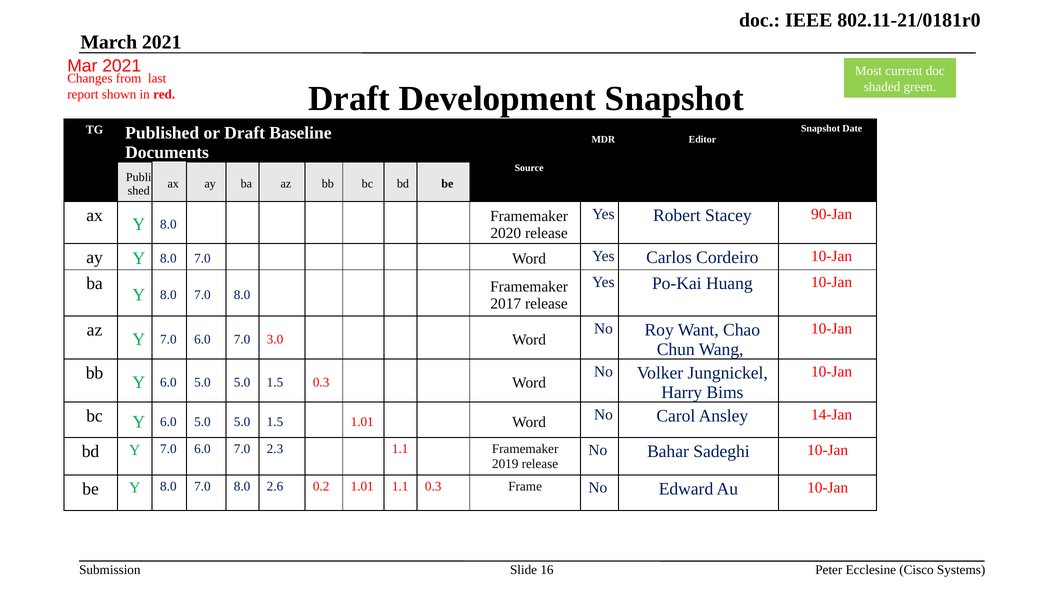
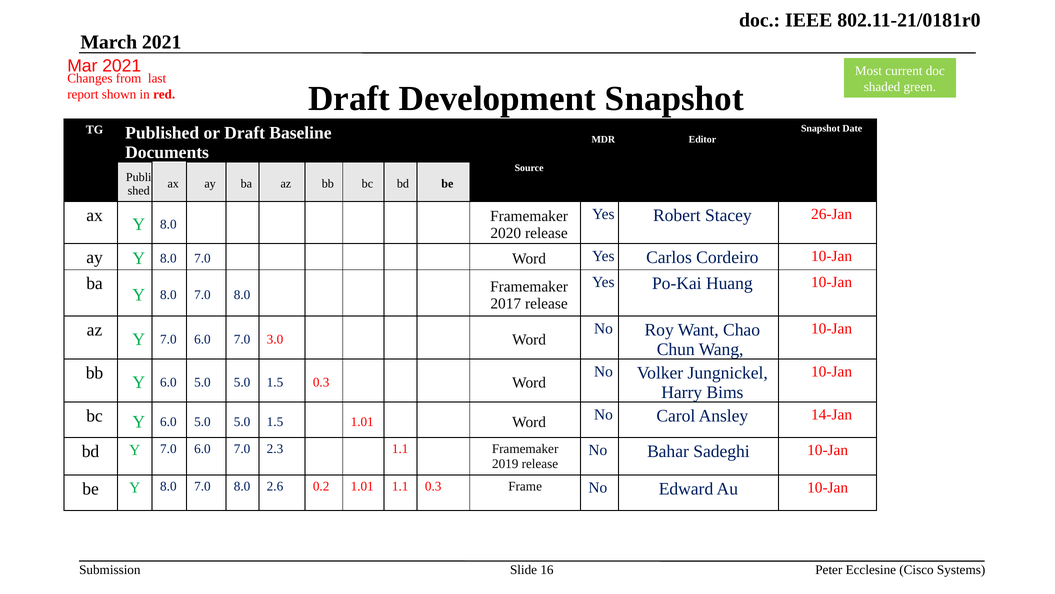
90-Jan: 90-Jan -> 26-Jan (832, 214)
